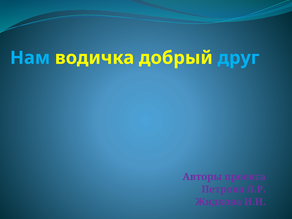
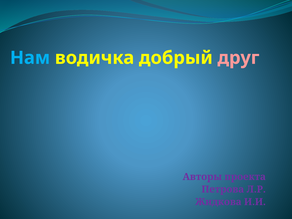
друг colour: light blue -> pink (238, 58)
